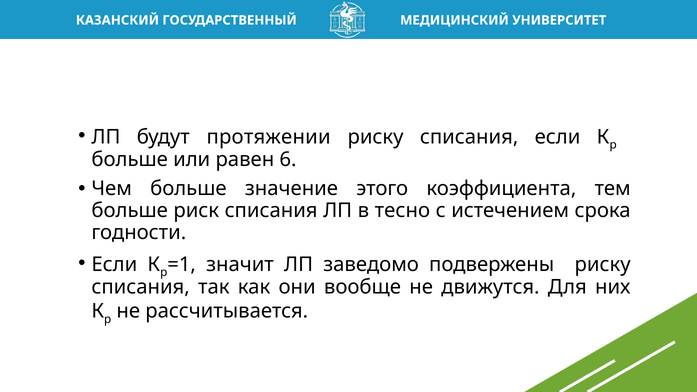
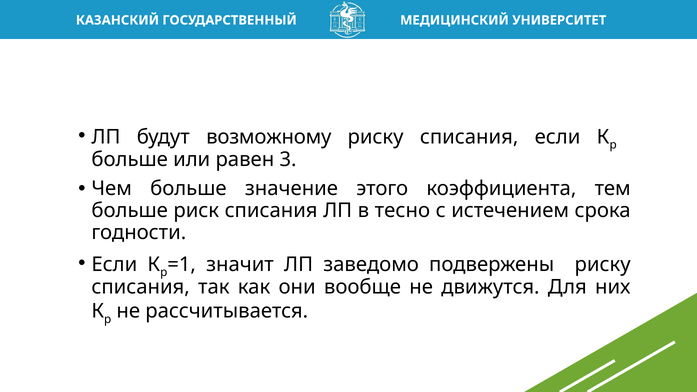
протяжении: протяжении -> возможному (269, 137)
6: 6 -> 3 (288, 160)
